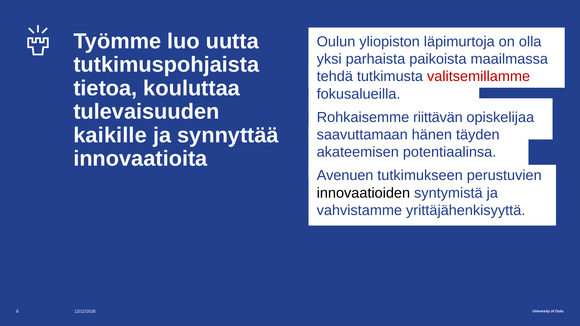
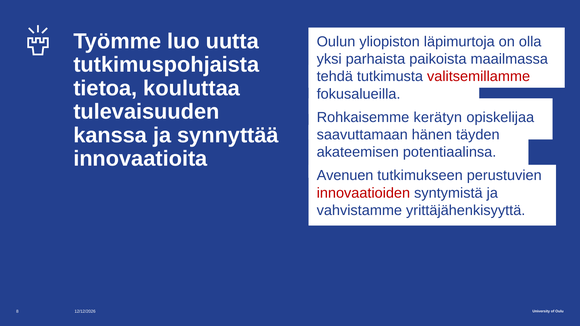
riittävän: riittävän -> kerätyn (438, 117)
kaikille: kaikille -> kanssa (110, 135)
innovaatioiden colour: black -> red (363, 193)
